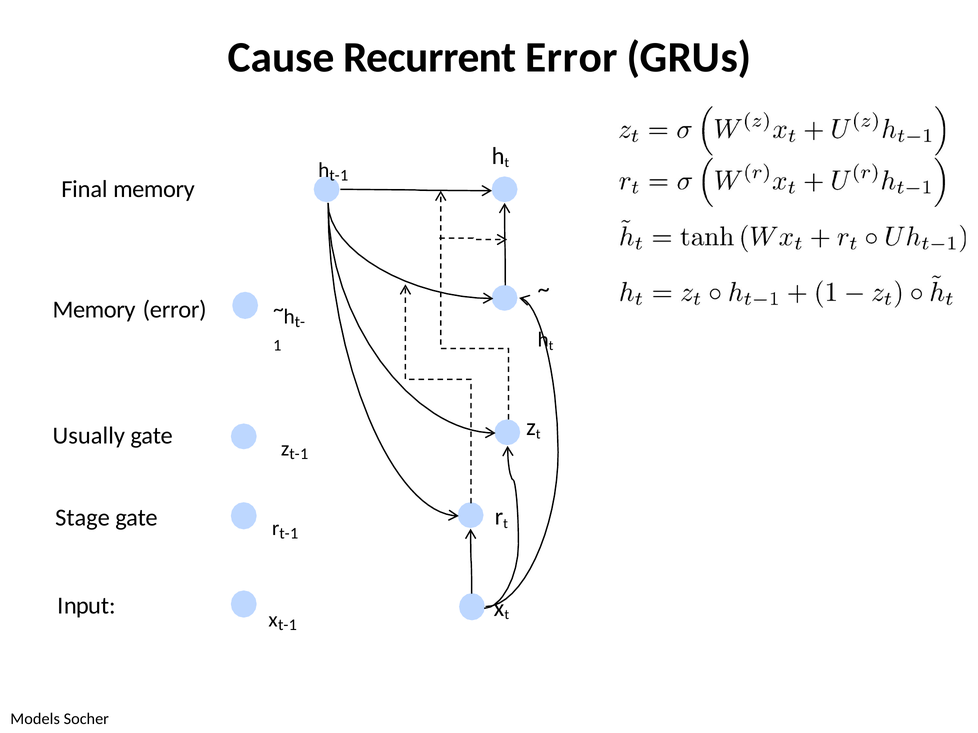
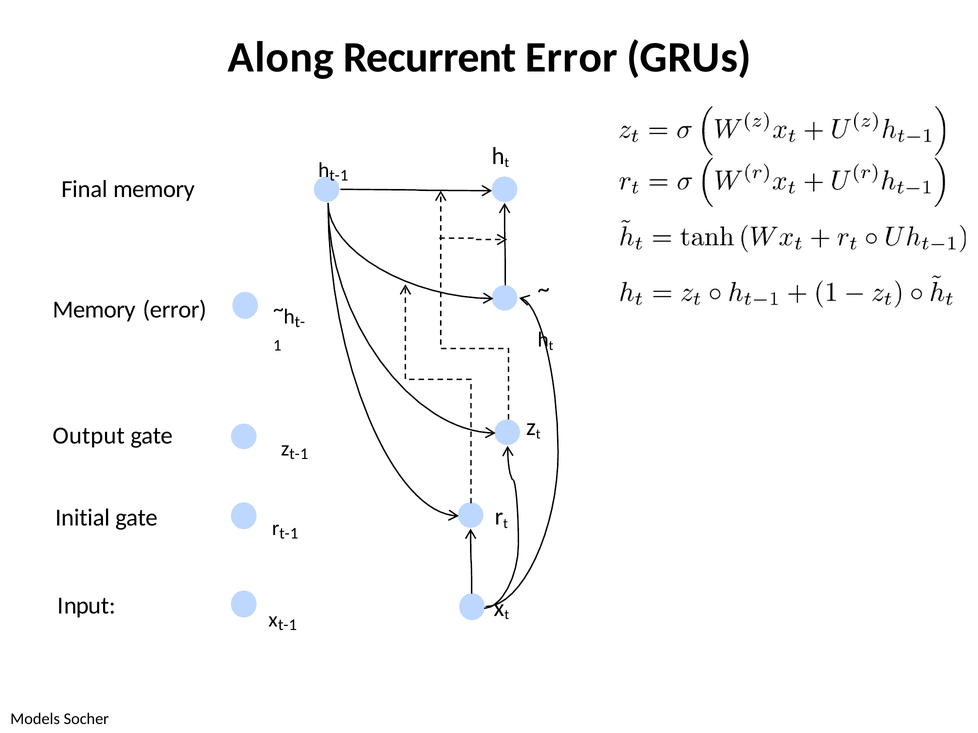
Cause: Cause -> Along (281, 57)
Usually: Usually -> Output (89, 436)
Stage: Stage -> Initial (83, 518)
